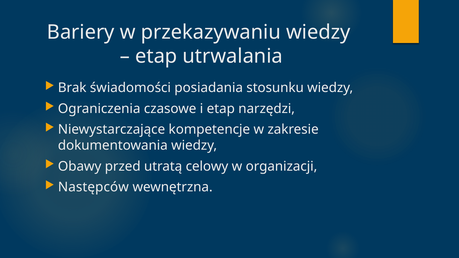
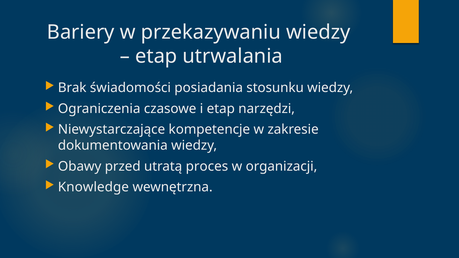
celowy: celowy -> proces (207, 166)
Następców: Następców -> Knowledge (93, 187)
